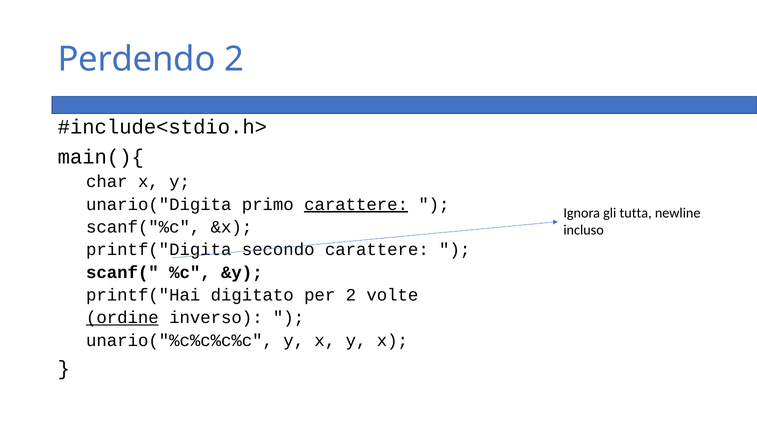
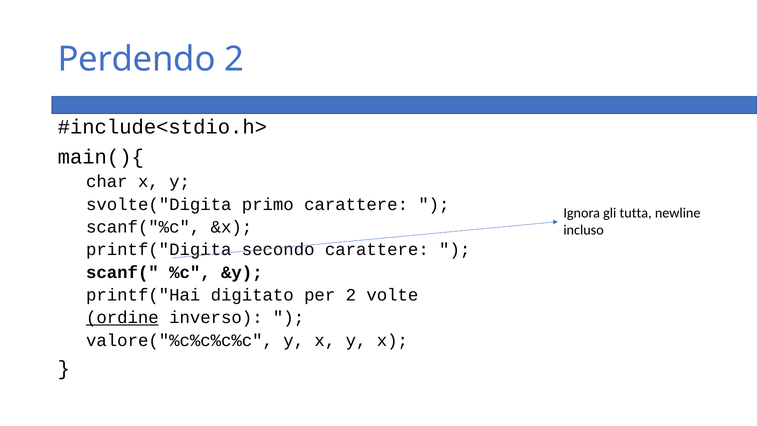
unario("Digita: unario("Digita -> svolte("Digita (159, 204)
carattere underline: present -> none (356, 204)
unario("%c%c%c%c: unario("%c%c%c%c -> valore("%c%c%c%c (180, 340)
